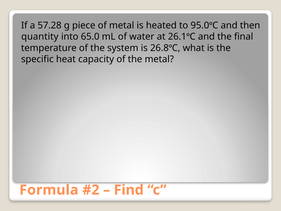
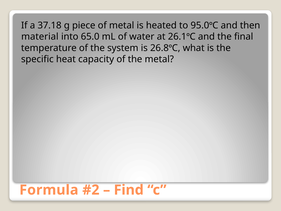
57.28: 57.28 -> 37.18 (50, 25)
quantity: quantity -> material (40, 37)
